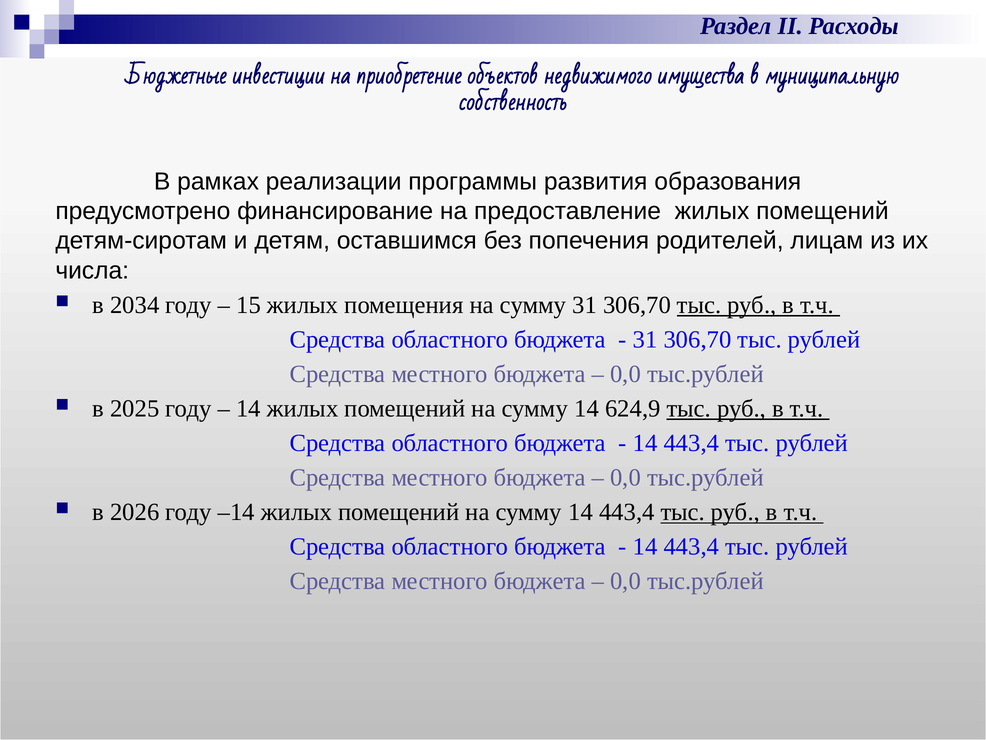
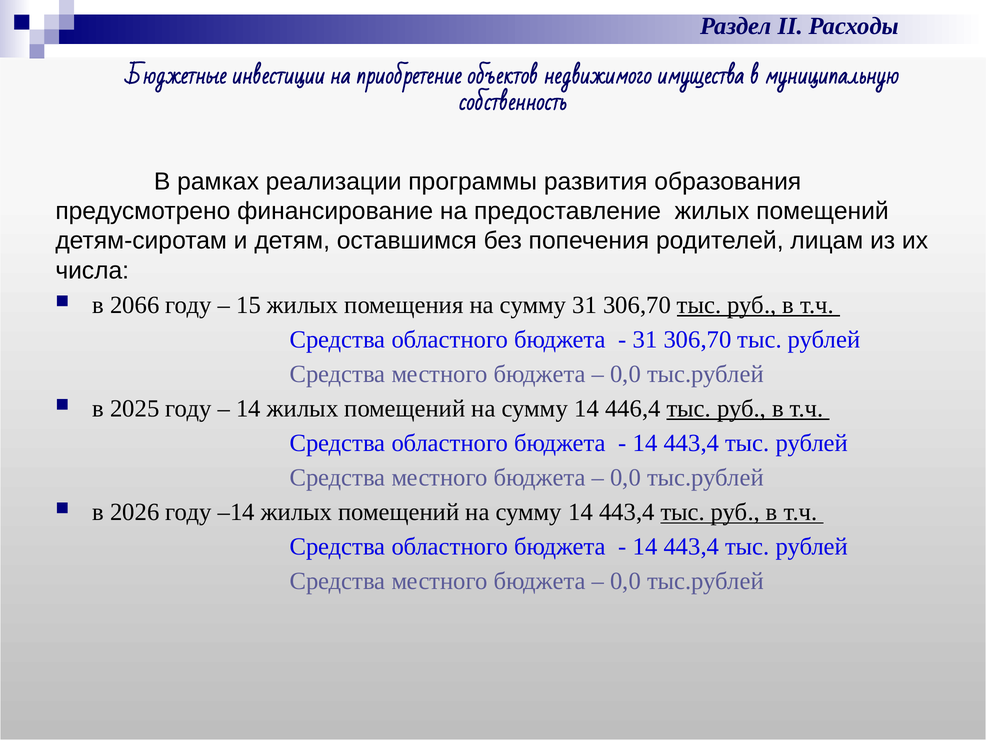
2034: 2034 -> 2066 (135, 305)
624,9: 624,9 -> 446,4 (633, 408)
